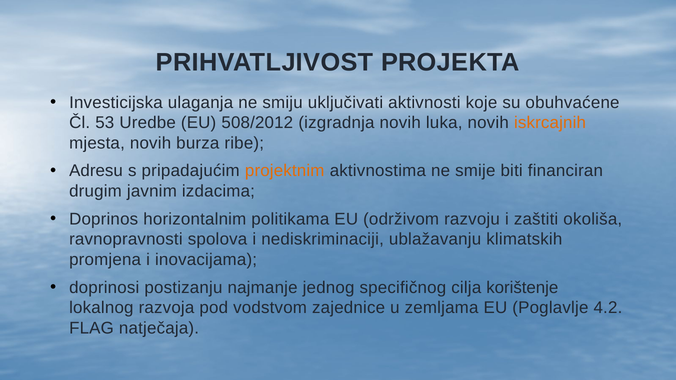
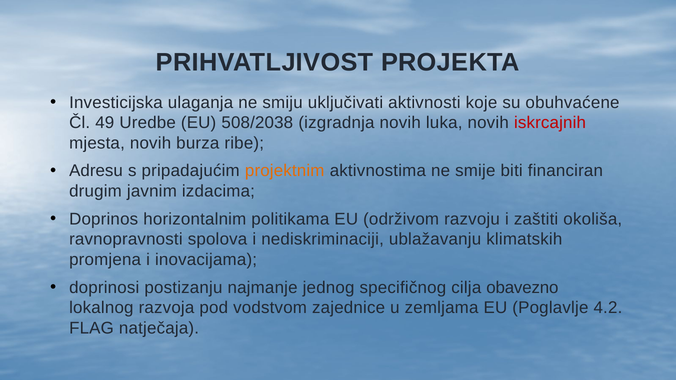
53: 53 -> 49 (105, 123)
508/2012: 508/2012 -> 508/2038 (257, 123)
iskrcajnih colour: orange -> red (550, 123)
korištenje: korištenje -> obavezno (522, 288)
